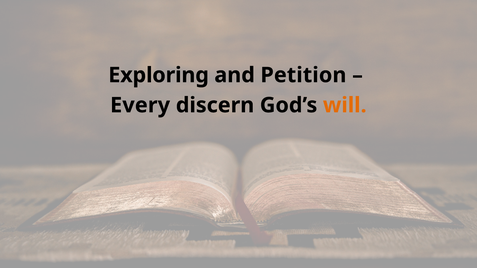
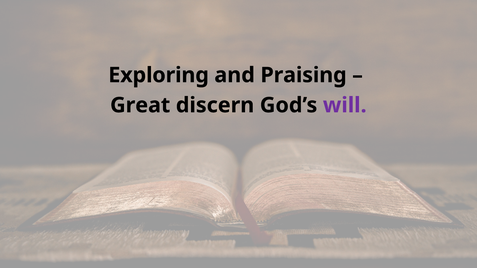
Petition: Petition -> Praising (304, 75)
Every: Every -> Great (140, 105)
will colour: orange -> purple (345, 105)
